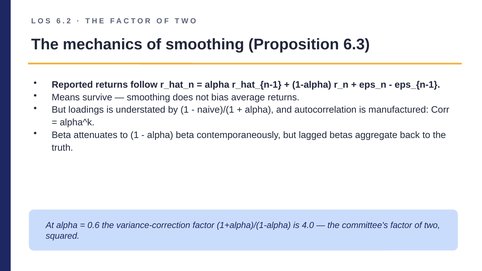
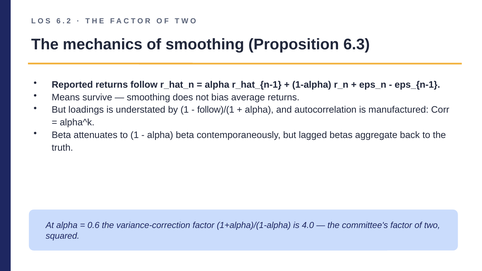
naive)/(1: naive)/(1 -> follow)/(1 (216, 110)
